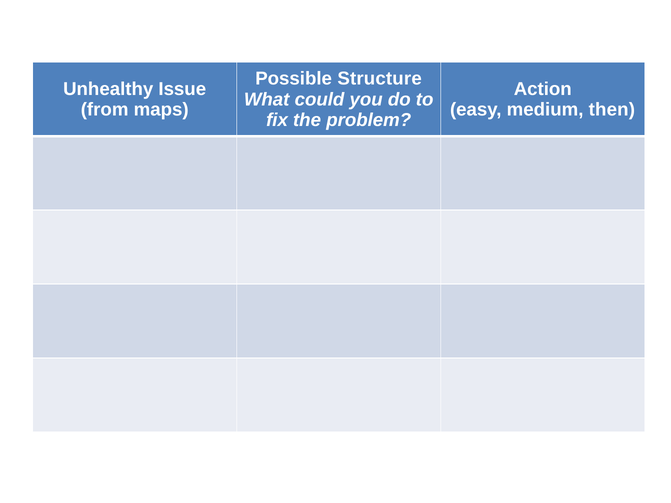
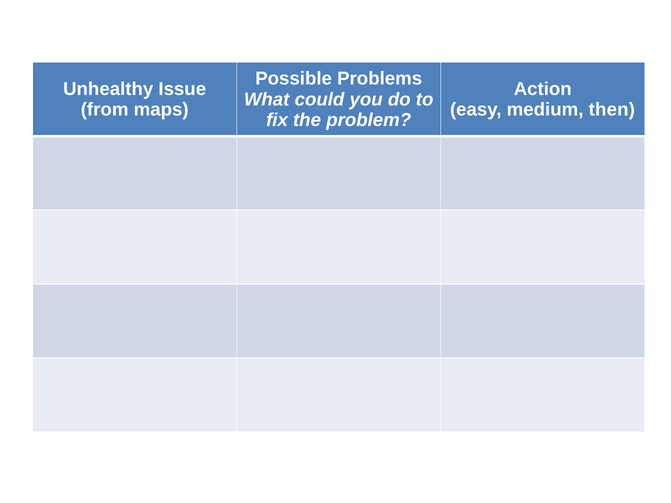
Structure: Structure -> Problems (380, 79)
